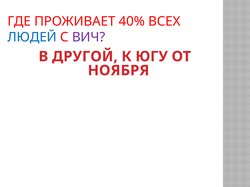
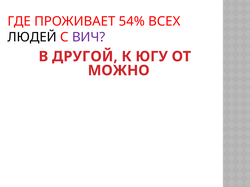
40%: 40% -> 54% (132, 21)
ЛЮДЕЙ colour: blue -> black (32, 37)
НОЯБРЯ: НОЯБРЯ -> МОЖНО (119, 71)
